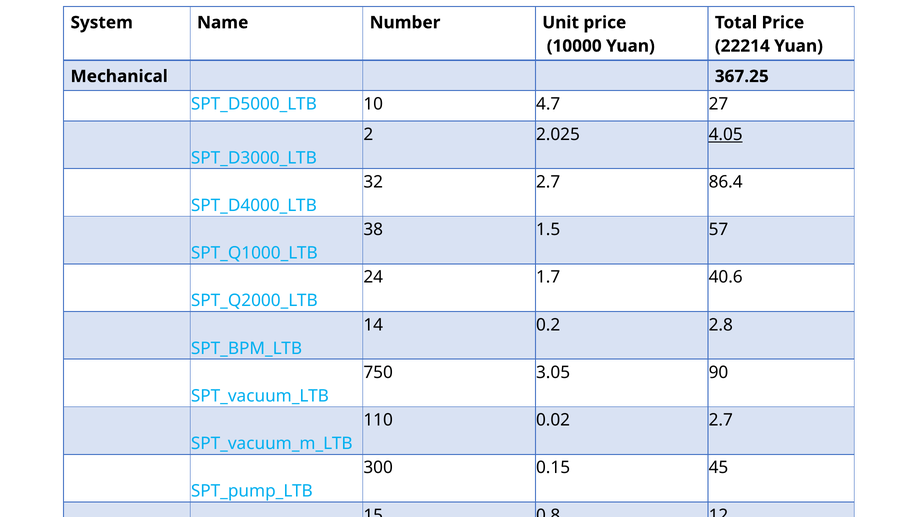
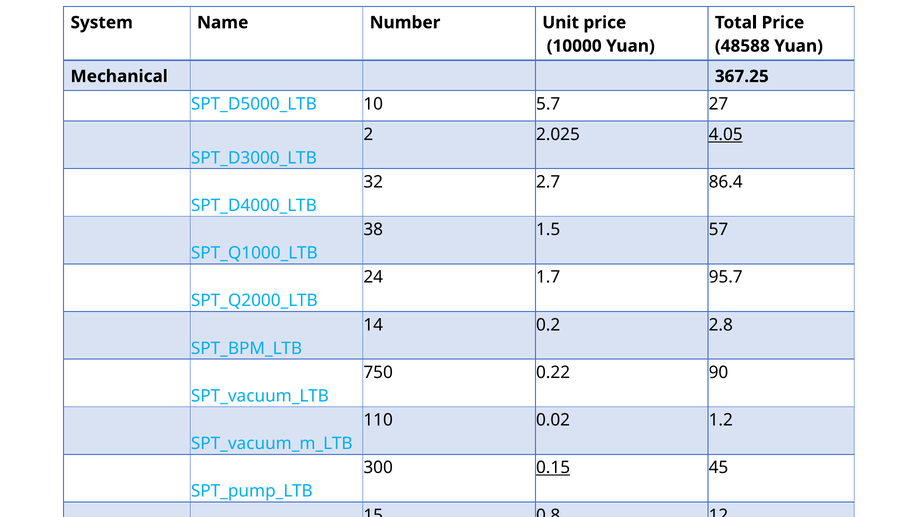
22214: 22214 -> 48588 (742, 46)
4.7: 4.7 -> 5.7 (548, 104)
40.6: 40.6 -> 95.7 (726, 277)
3.05: 3.05 -> 0.22 (553, 372)
0.02 2.7: 2.7 -> 1.2 (721, 420)
0.15 underline: none -> present (553, 467)
